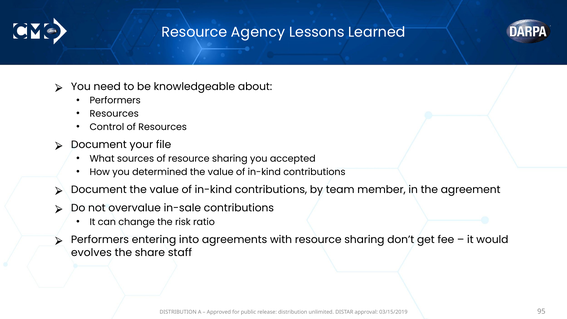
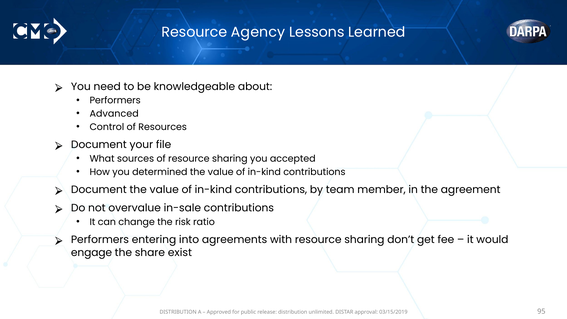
Resources: Resources -> Advanced (114, 114)
evolves: evolves -> engage (92, 253)
staff: staff -> exist (180, 253)
